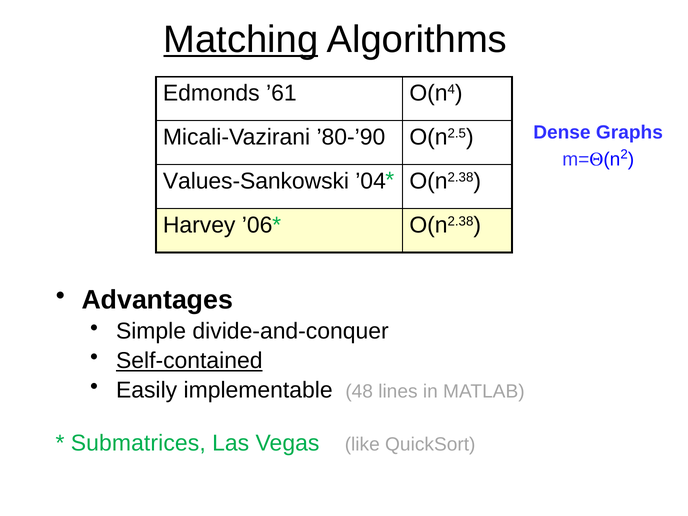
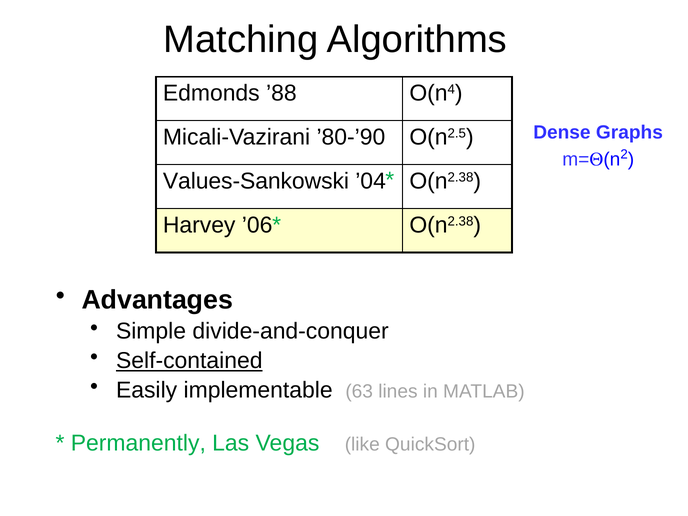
Matching underline: present -> none (241, 40)
’61: ’61 -> ’88 (281, 93)
48: 48 -> 63 (359, 391)
Submatrices: Submatrices -> Permanently (138, 443)
